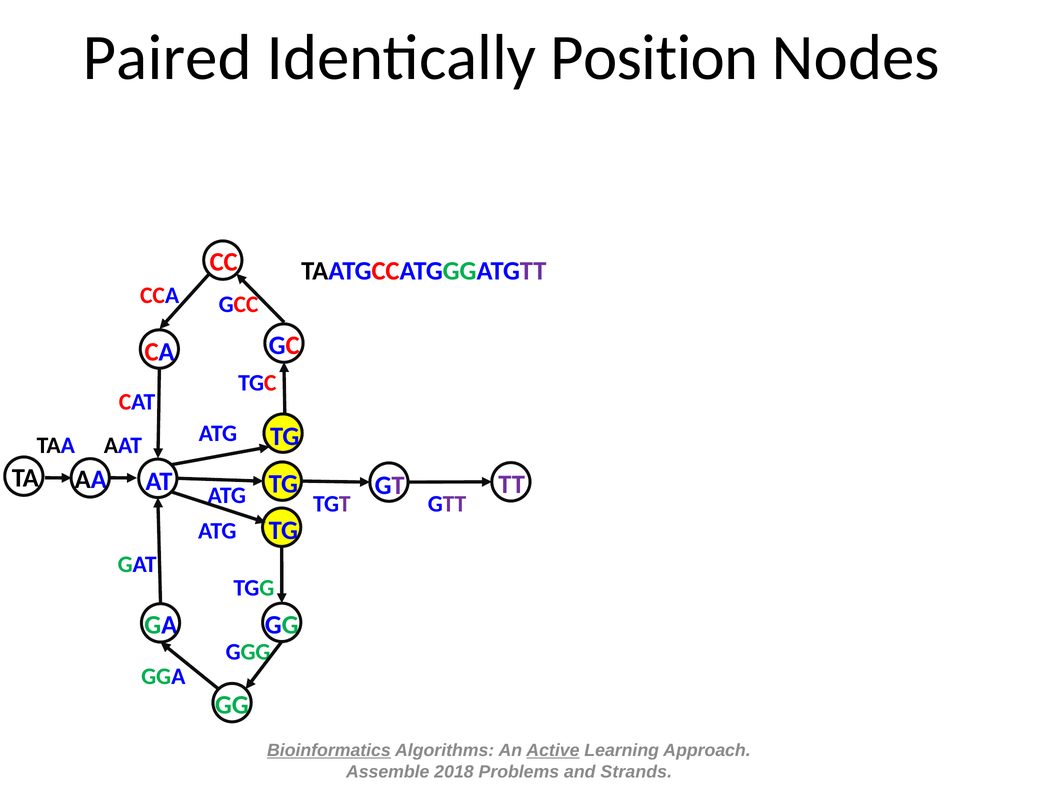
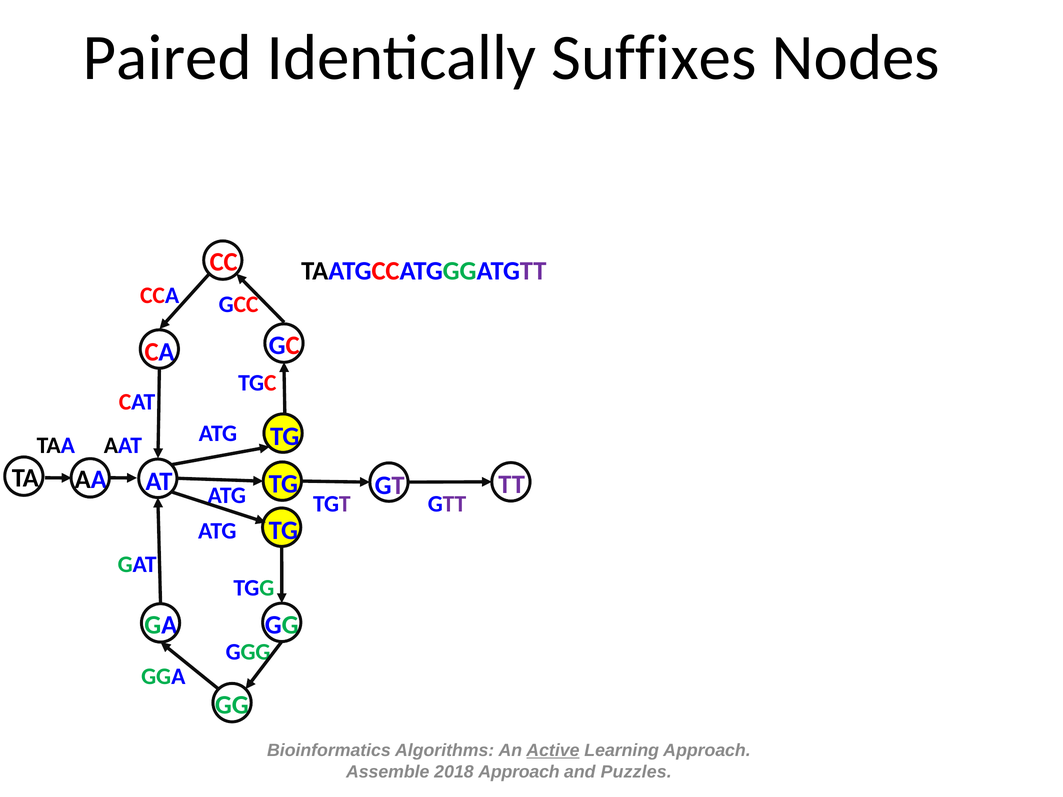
Position: Position -> Suffixes (654, 58)
Bioinformatics underline: present -> none (329, 751)
2018 Problems: Problems -> Approach (519, 772)
Strands: Strands -> Puzzles (636, 772)
